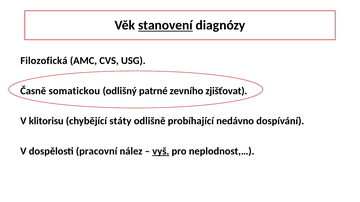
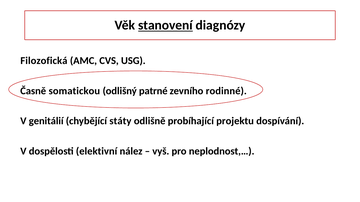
zjišťovat: zjišťovat -> rodinné (226, 91)
klitorisu: klitorisu -> genitálií (46, 121)
nedávno: nedávno -> projektu (235, 121)
pracovní: pracovní -> elektivní (97, 151)
vyš underline: present -> none (161, 151)
